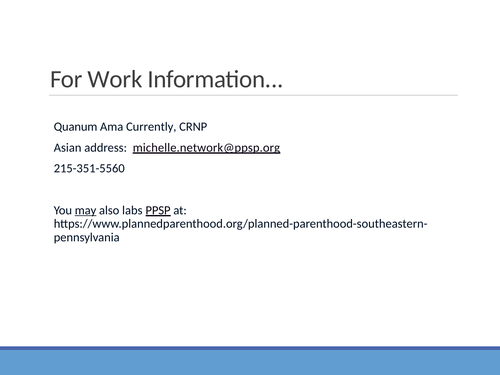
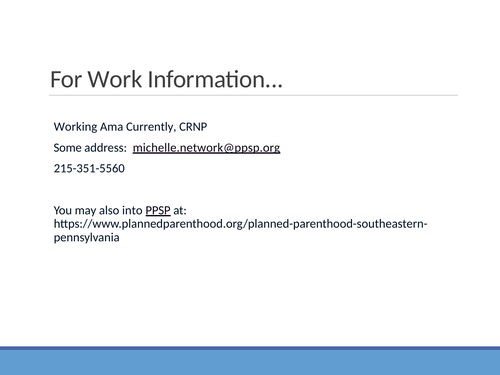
Quanum: Quanum -> Working (75, 127)
Asian: Asian -> Some (68, 148)
may underline: present -> none (86, 210)
labs: labs -> into (132, 210)
